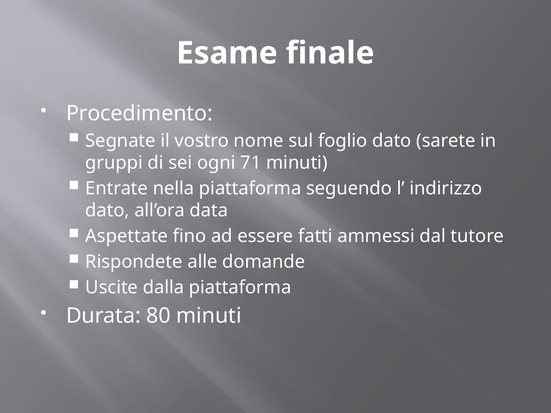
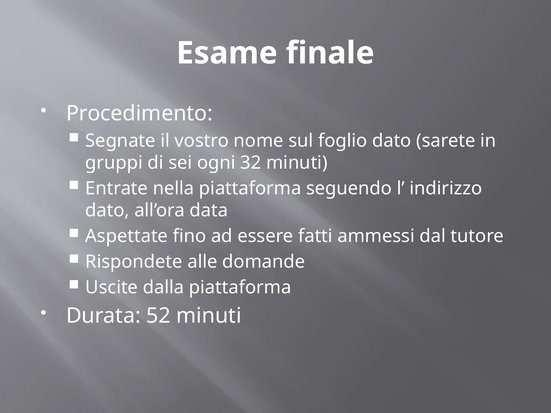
71: 71 -> 32 (251, 163)
80: 80 -> 52 (159, 316)
